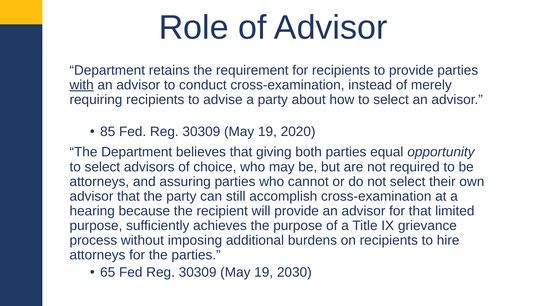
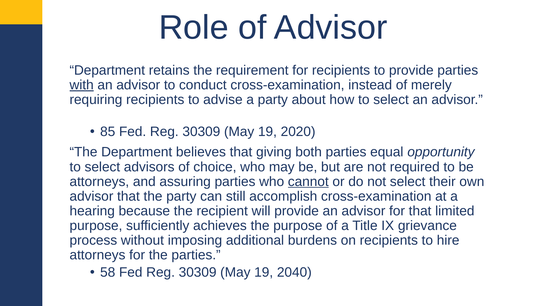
cannot underline: none -> present (308, 182)
65: 65 -> 58 (108, 272)
2030: 2030 -> 2040 (294, 272)
